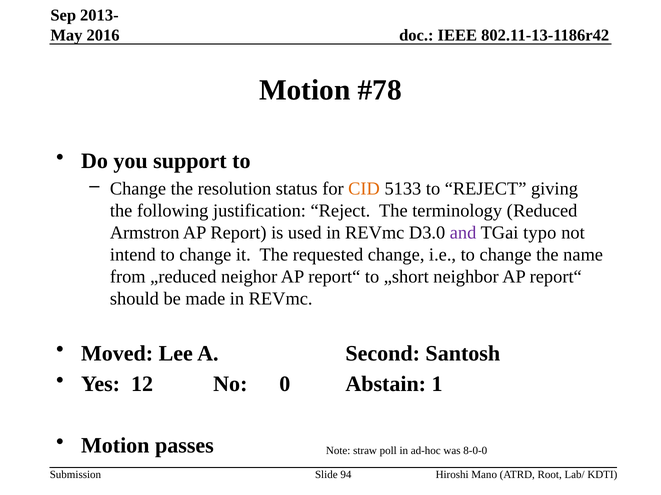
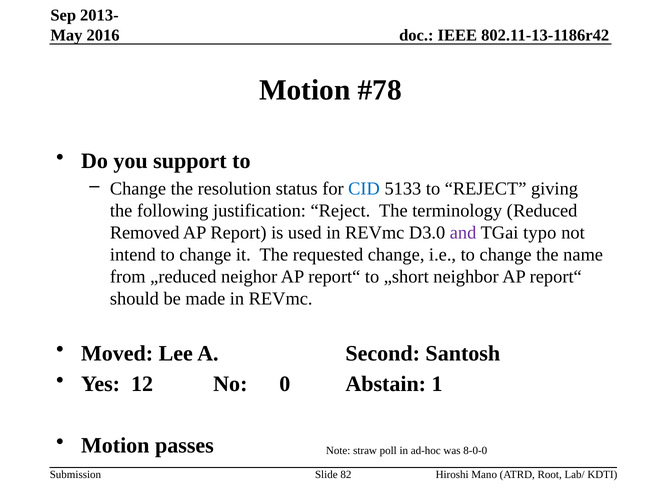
CID colour: orange -> blue (364, 189)
Armstron: Armstron -> Removed (145, 233)
94: 94 -> 82 (346, 475)
